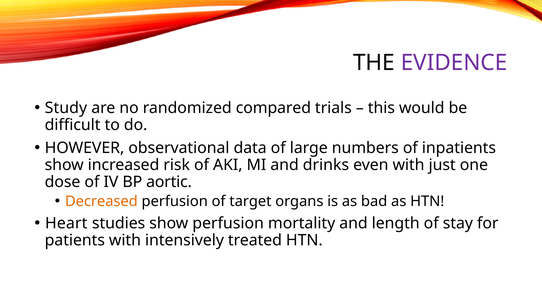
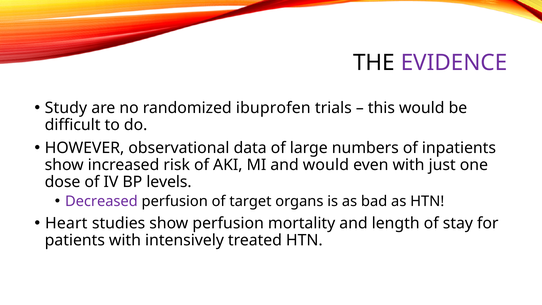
compared: compared -> ibuprofen (273, 108)
and drinks: drinks -> would (326, 165)
aortic: aortic -> levels (169, 182)
Decreased colour: orange -> purple (101, 201)
